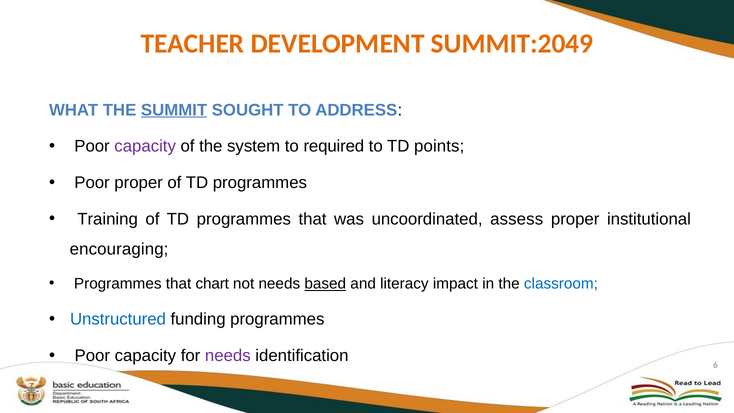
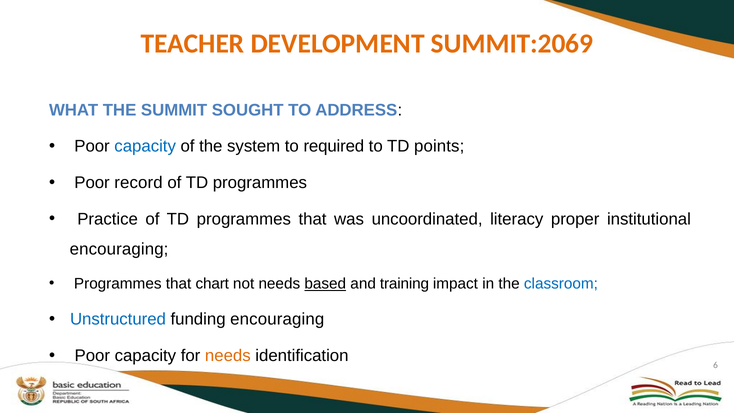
SUMMIT:2049: SUMMIT:2049 -> SUMMIT:2069 (512, 44)
SUMMIT underline: present -> none (174, 110)
capacity colour: purple -> blue (145, 146)
Poor proper: proper -> record (139, 183)
Training: Training -> Practice (108, 219)
assess: assess -> literacy (517, 219)
literacy: literacy -> training (404, 284)
funding programmes: programmes -> encouraging (277, 319)
needs colour: purple -> orange (228, 356)
